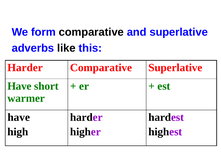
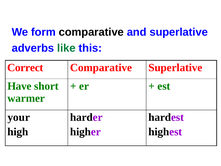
like colour: black -> green (66, 48)
Harder: Harder -> Correct (25, 68)
have: have -> your (19, 117)
